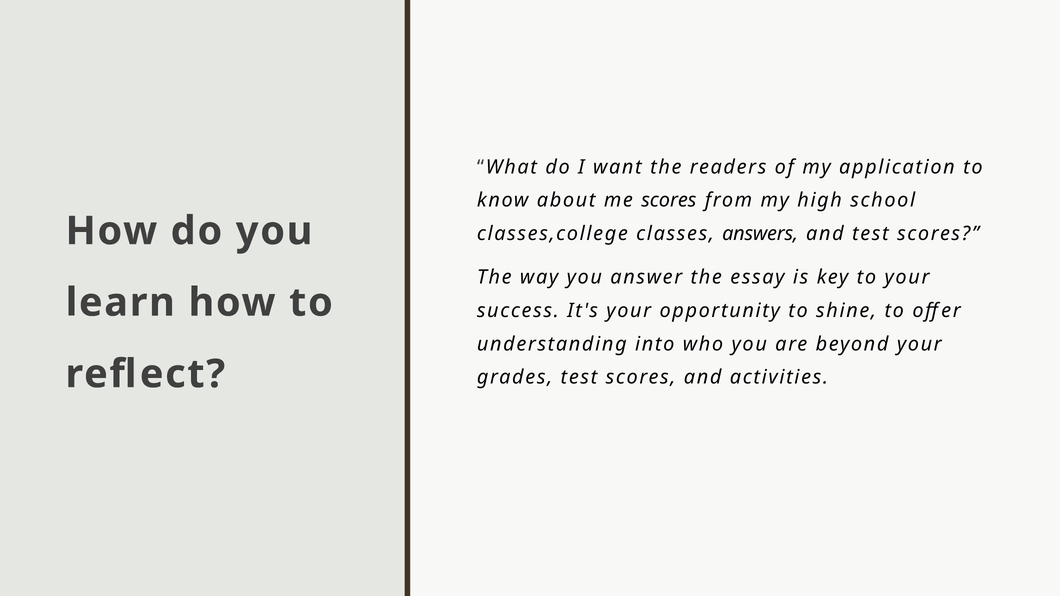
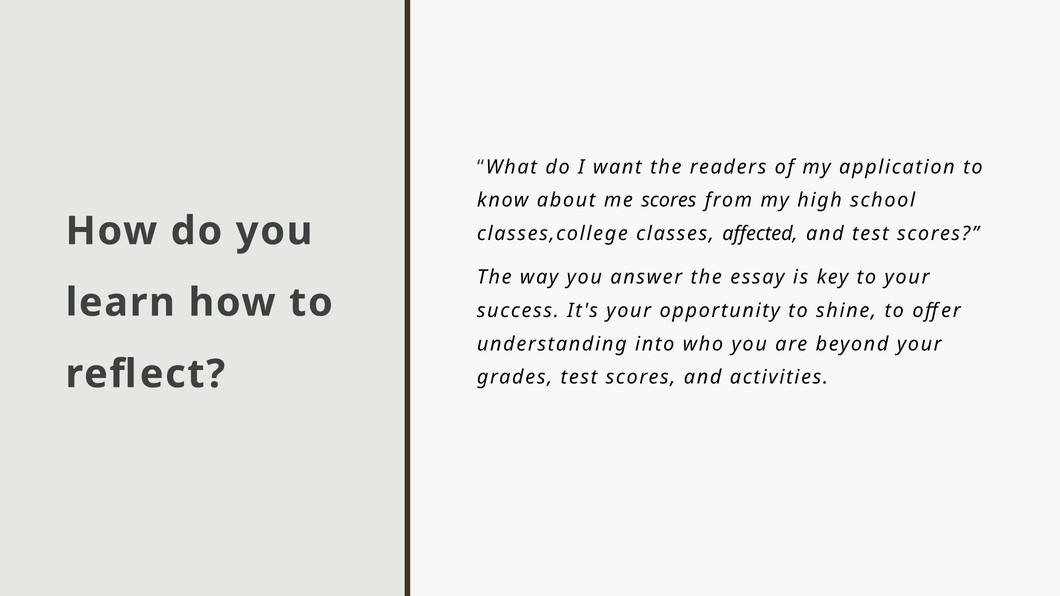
answers: answers -> affected (760, 234)
